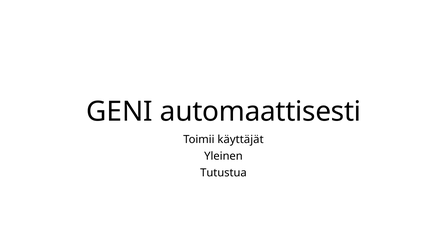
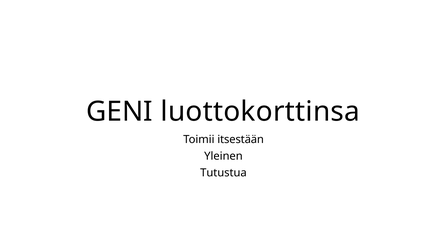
automaattisesti: automaattisesti -> luottokorttinsa (260, 112)
käyttäjät: käyttäjät -> itsestään (241, 140)
